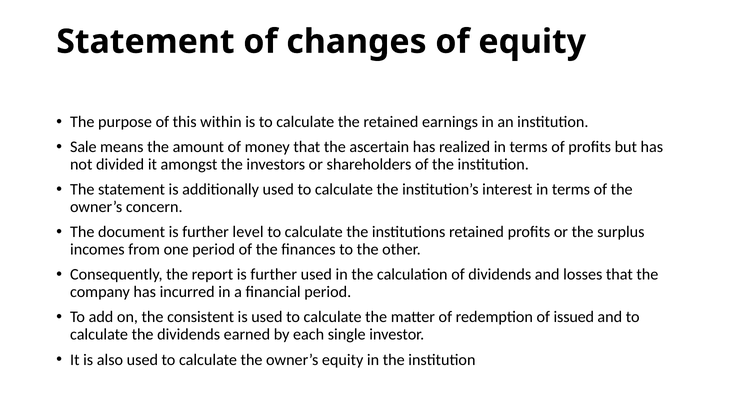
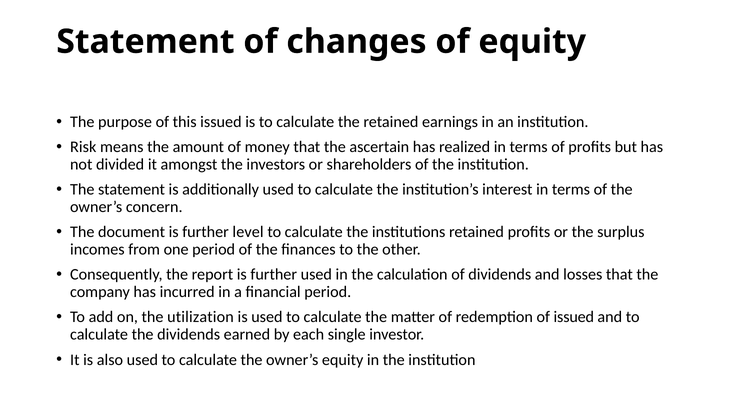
this within: within -> issued (221, 122)
Sale: Sale -> Risk (83, 147)
consistent: consistent -> utilization (200, 317)
